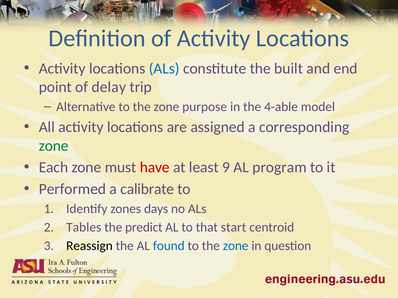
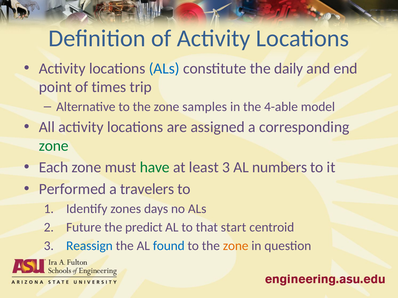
built: built -> daily (289, 69)
delay: delay -> times (109, 87)
purpose: purpose -> samples (205, 107)
have colour: red -> green (155, 168)
least 9: 9 -> 3 (226, 168)
program: program -> numbers (280, 168)
calibrate: calibrate -> travelers (147, 189)
Tables: Tables -> Future (84, 228)
Reassign colour: black -> blue (89, 246)
zone colour: blue -> orange (236, 246)
